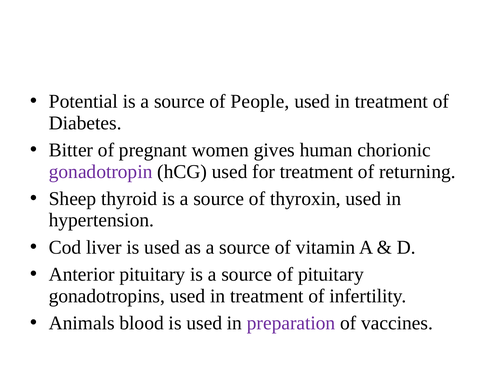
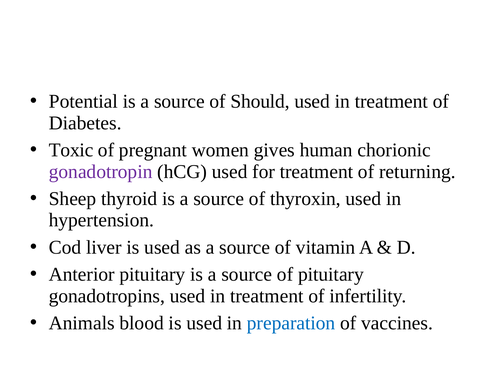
People: People -> Should (260, 101)
Bitter: Bitter -> Toxic (71, 150)
preparation colour: purple -> blue (291, 323)
